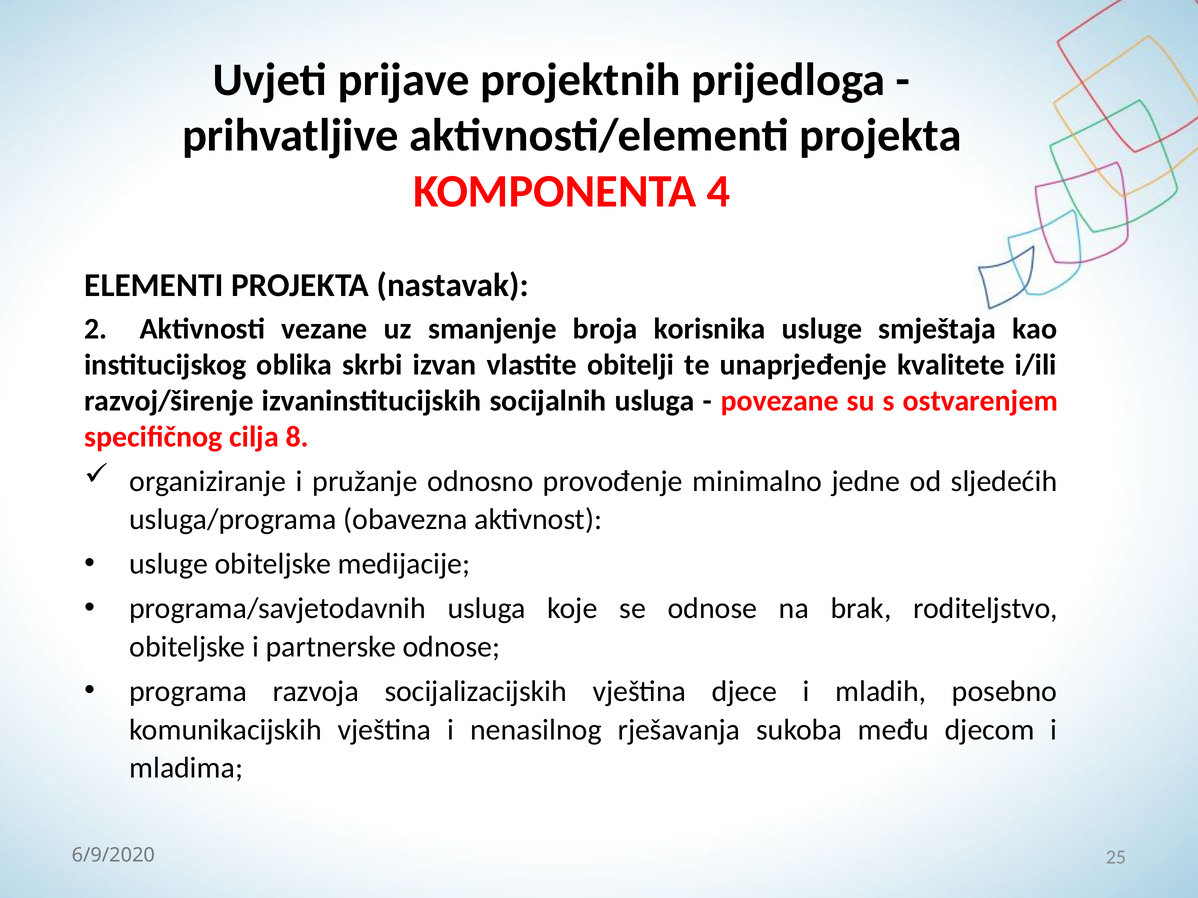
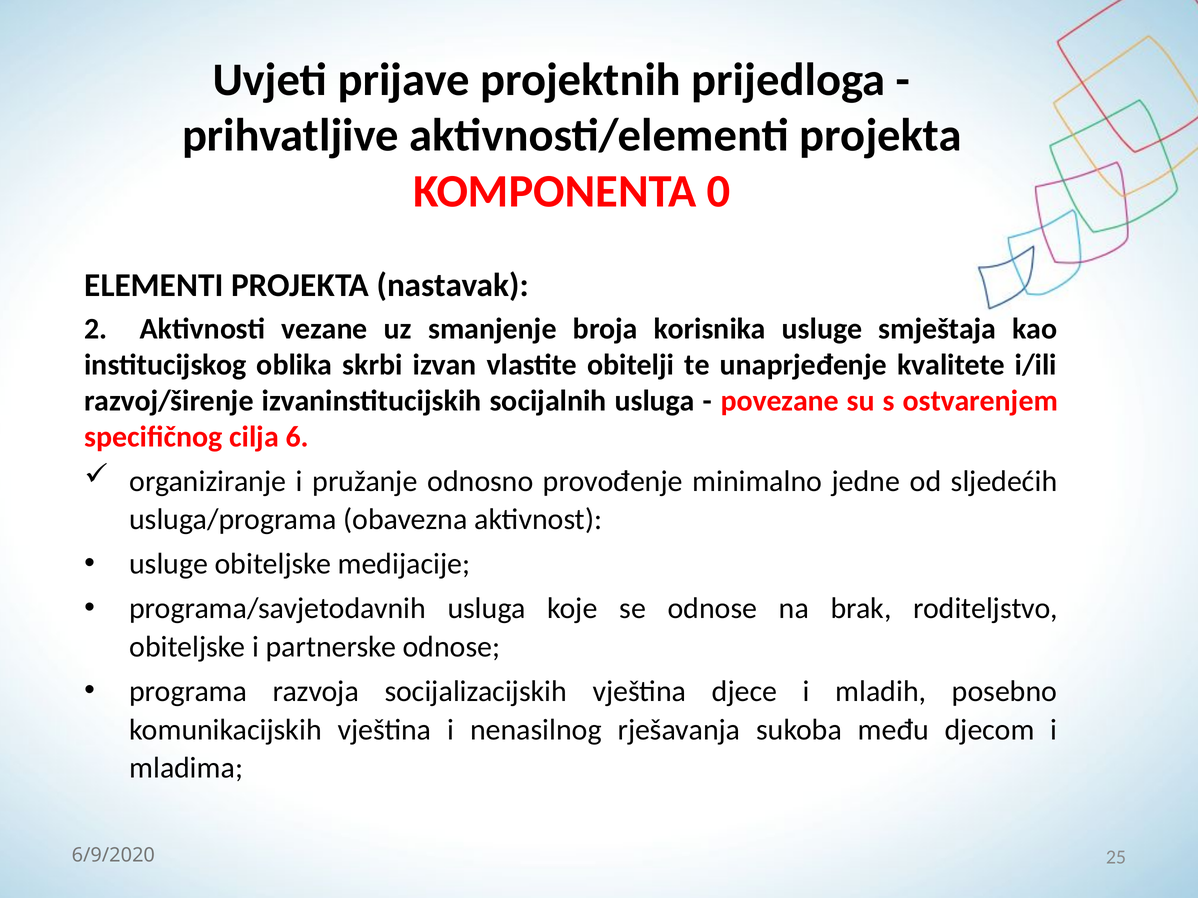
4: 4 -> 0 (719, 192)
8: 8 -> 6 (297, 437)
